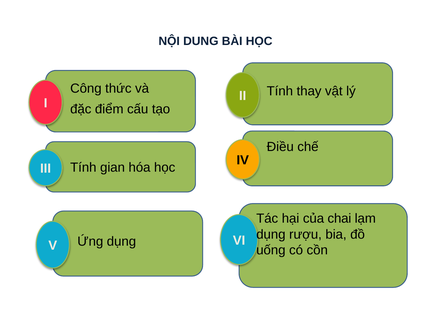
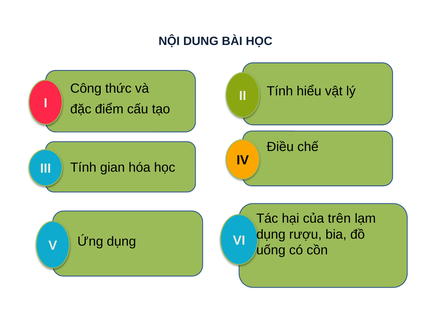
thay: thay -> hiểu (309, 91)
chai: chai -> trên (339, 218)
